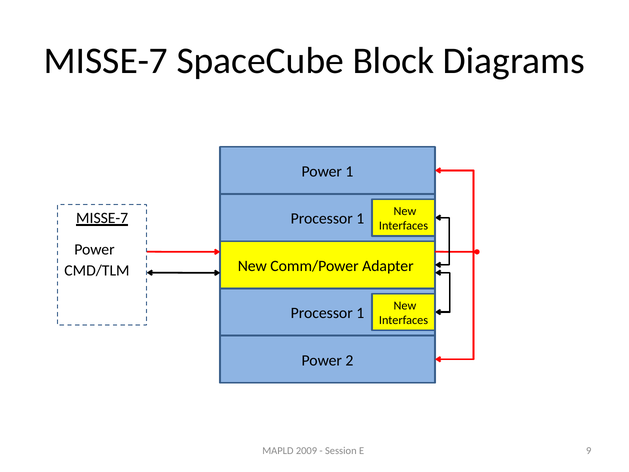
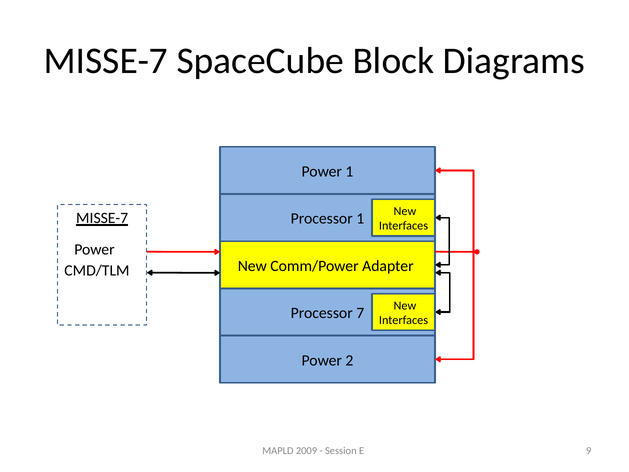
1: 1 -> 7 (360, 313)
